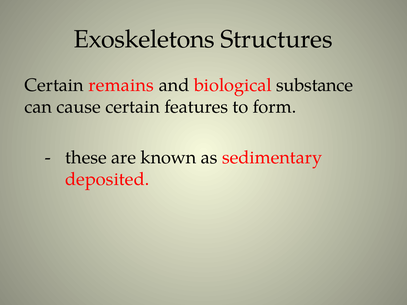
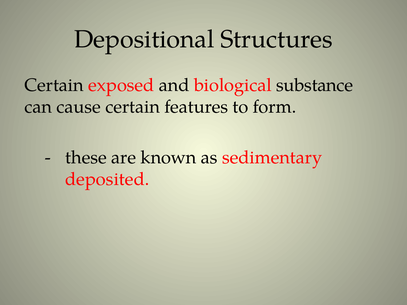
Exoskeletons: Exoskeletons -> Depositional (144, 39)
remains: remains -> exposed (121, 85)
